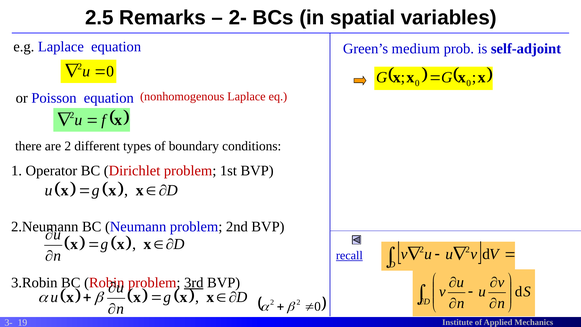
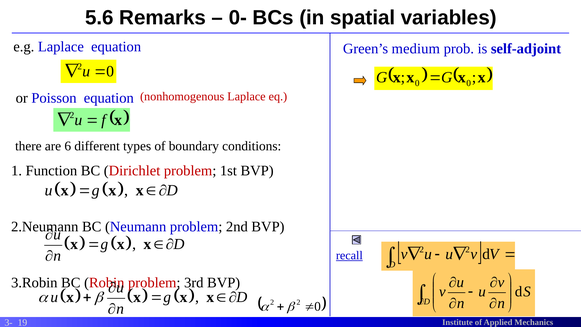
2.5: 2.5 -> 5.6 (99, 18)
2-: 2- -> 0- (238, 18)
are 2: 2 -> 6 (68, 146)
Operator: Operator -> Function (51, 171)
3rd underline: present -> none (194, 282)
